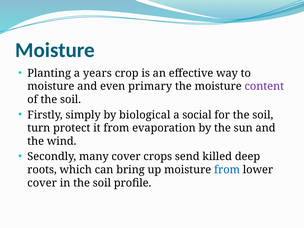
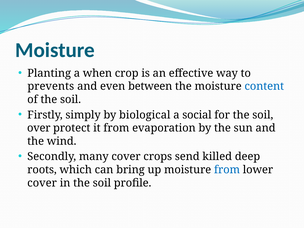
years: years -> when (97, 73)
moisture: moisture -> prevents (51, 86)
primary: primary -> between (150, 86)
content colour: purple -> blue (264, 86)
turn: turn -> over (39, 128)
